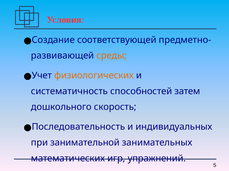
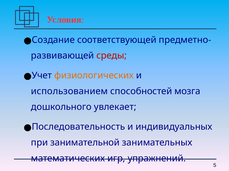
среды colour: orange -> red (112, 56)
систематичность: систематичность -> использованием (69, 92)
затем: затем -> мозга (187, 92)
скорость: скорость -> увлекает (115, 107)
